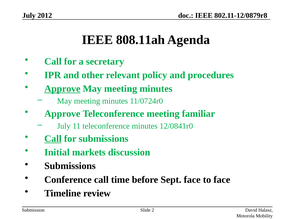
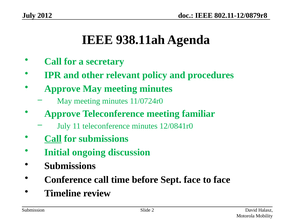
808.11ah: 808.11ah -> 938.11ah (141, 40)
Approve underline: present -> none (62, 89)
markets: markets -> ongoing (89, 152)
